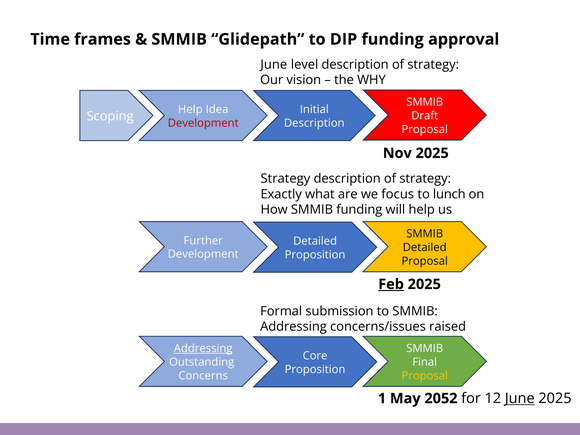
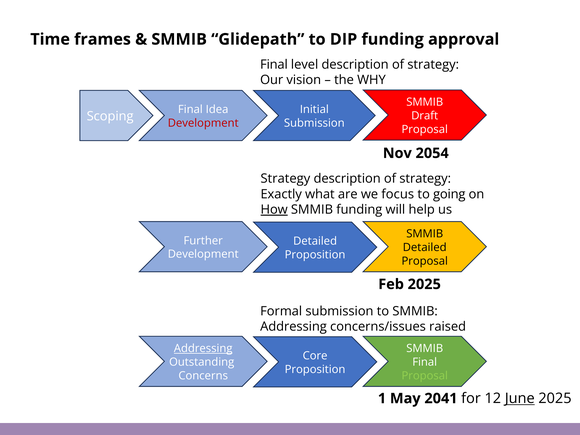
June: June -> Final (274, 65)
Help: Help -> Final (190, 110)
Description: Description -> Submission (314, 123)
Nov 2025: 2025 -> 2054 (432, 153)
lunch: lunch -> going (449, 194)
How underline: none -> present (274, 210)
Feb underline: present -> none (391, 284)
Proposal colour: yellow -> light green (425, 376)
2052: 2052 -> 2041 (441, 398)
